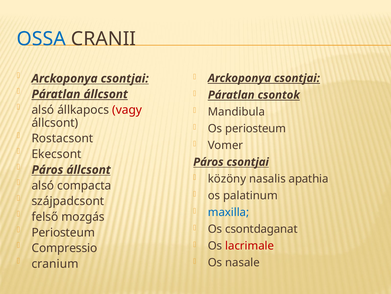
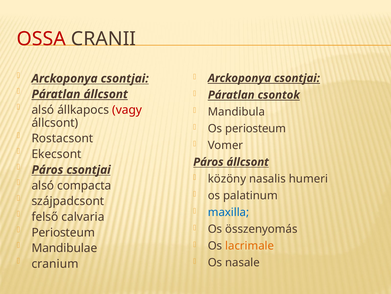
OSSA colour: blue -> red (41, 39)
Páros csontjai: csontjai -> állcsont (248, 162)
Páros állcsont: állcsont -> csontjai (89, 169)
apathia: apathia -> humeri (308, 178)
mozgás: mozgás -> calvaria (83, 216)
csontdaganat: csontdaganat -> összenyomás (261, 229)
lacrimale colour: red -> orange (250, 245)
Compressio: Compressio -> Mandibulae (64, 248)
